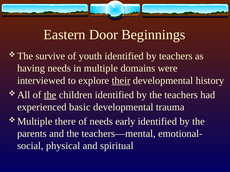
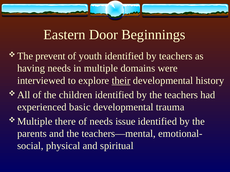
survive: survive -> prevent (50, 56)
the underline: present -> none (50, 95)
early: early -> issue (125, 122)
